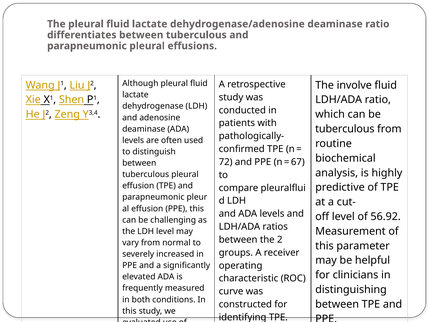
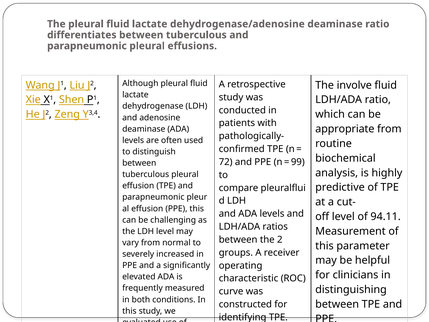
tuberculous: tuberculous -> appropriate (345, 129)
67: 67 -> 99 (298, 162)
56.92: 56.92 -> 94.11 (386, 216)
